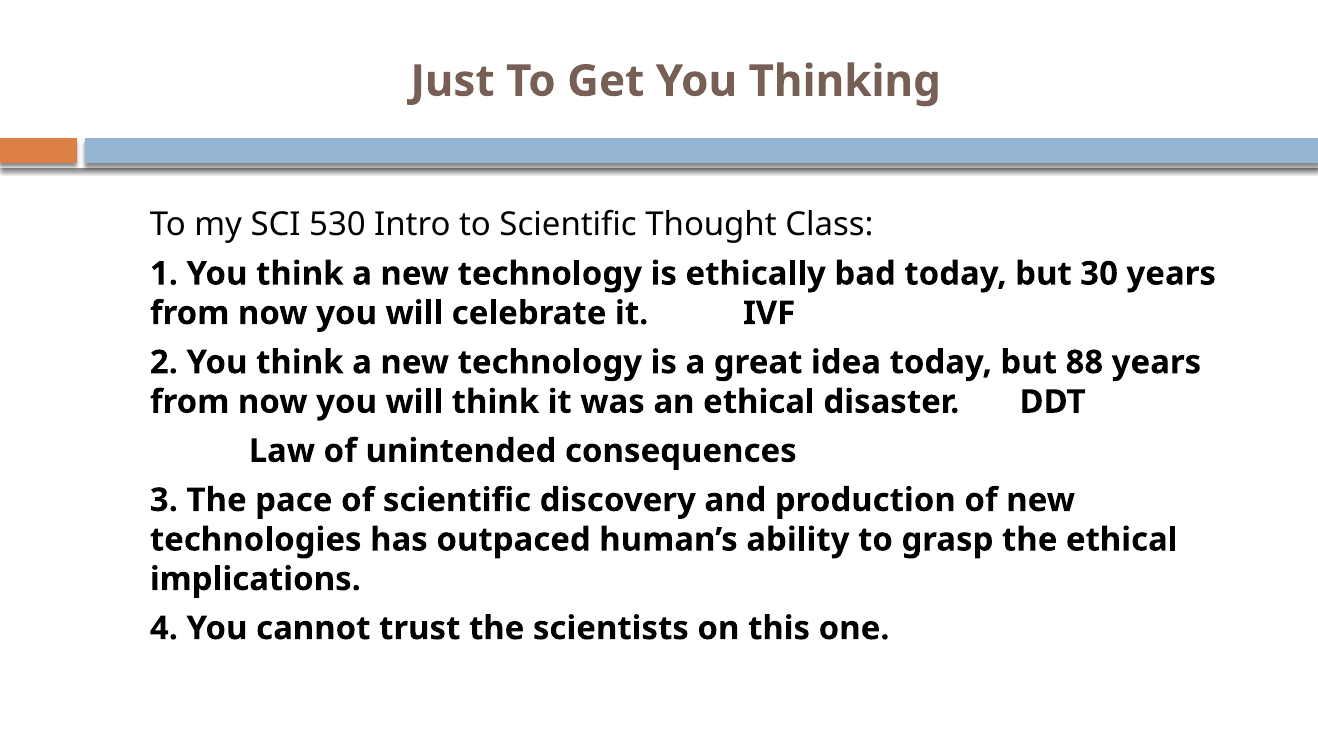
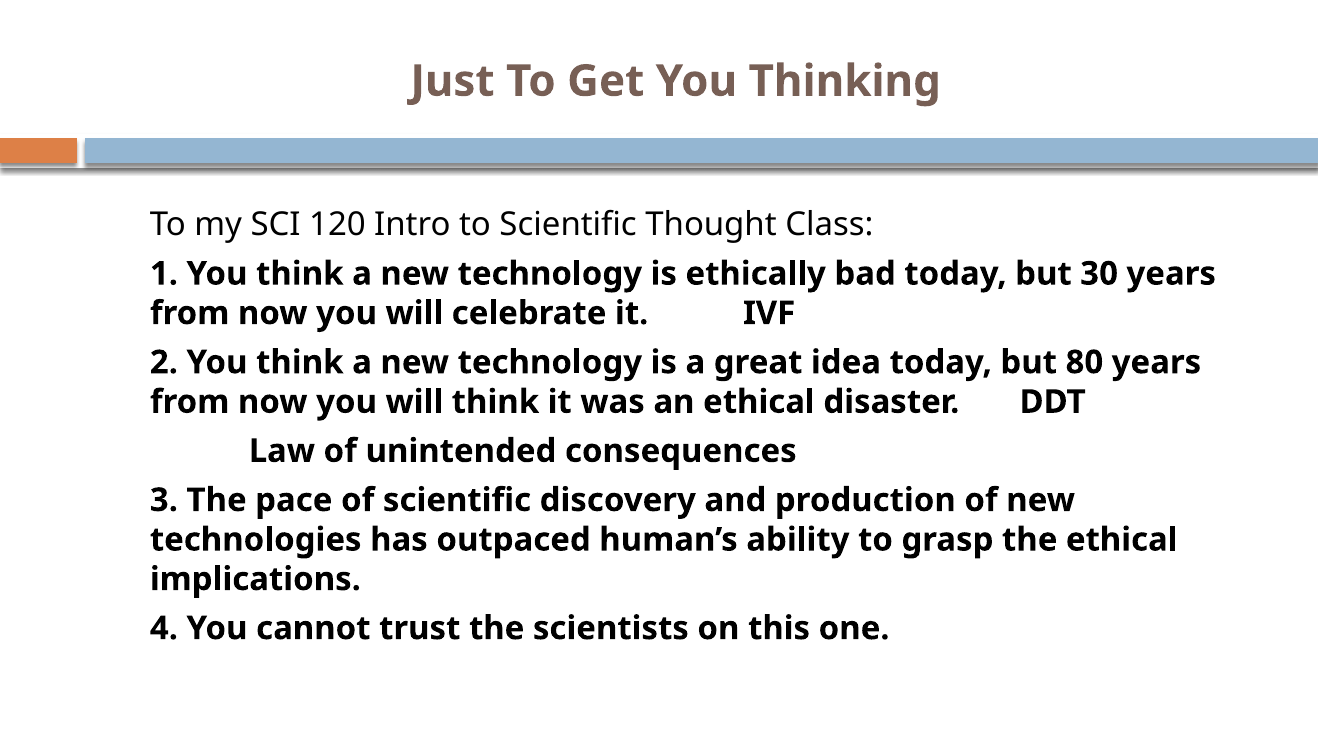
530: 530 -> 120 (337, 225)
88: 88 -> 80 (1084, 363)
